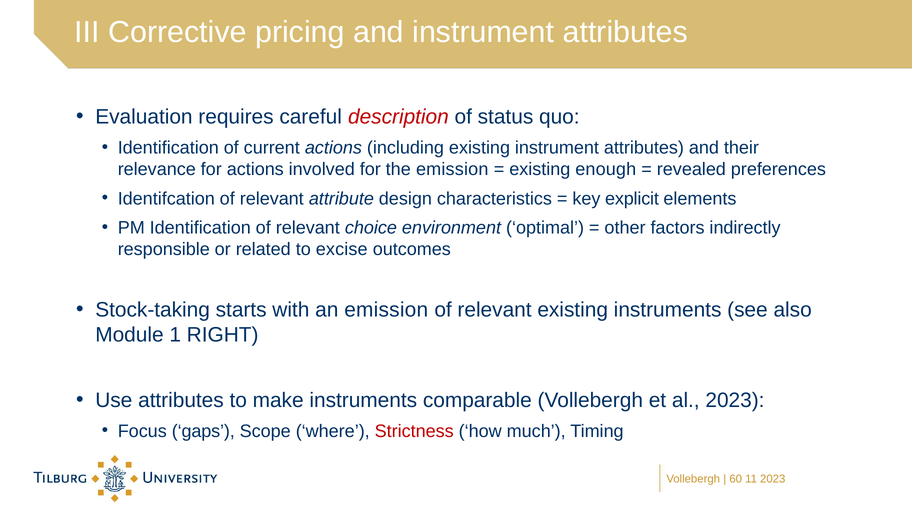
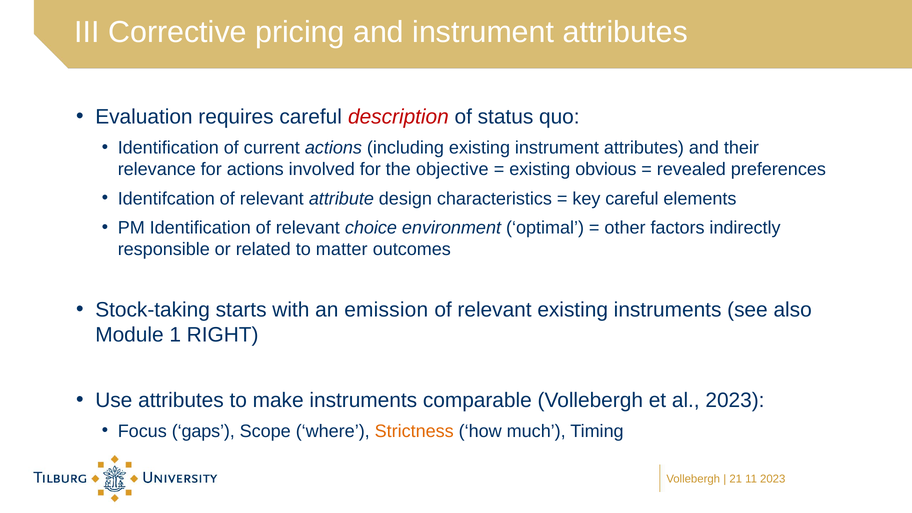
the emission: emission -> objective (452, 169)
enough: enough -> obvious (606, 169)
key explicit: explicit -> careful (632, 199)
excise: excise -> matter (342, 249)
Strictness colour: red -> orange (414, 431)
60: 60 -> 21 (736, 479)
